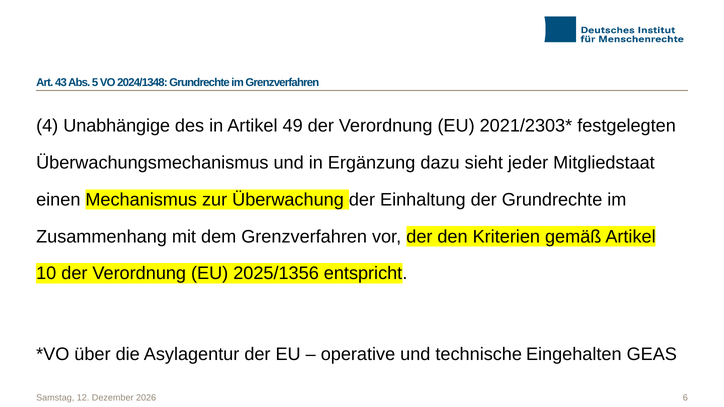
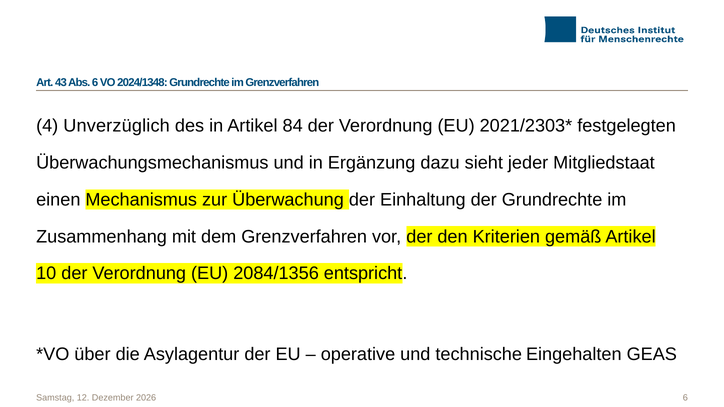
Abs 5: 5 -> 6 (95, 83)
Unabhängige: Unabhängige -> Unverzüglich (117, 126)
49: 49 -> 84 (293, 126)
2025/1356: 2025/1356 -> 2084/1356 (276, 274)
